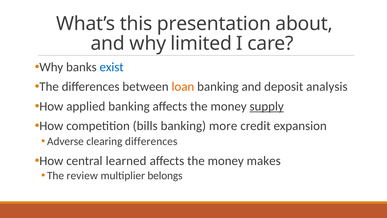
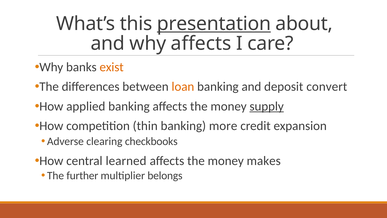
presentation underline: none -> present (214, 24)
why limited: limited -> affects (201, 43)
exist colour: blue -> orange (112, 67)
analysis: analysis -> convert (327, 87)
bills: bills -> thin (145, 126)
clearing differences: differences -> checkbooks (151, 141)
review: review -> further (82, 175)
